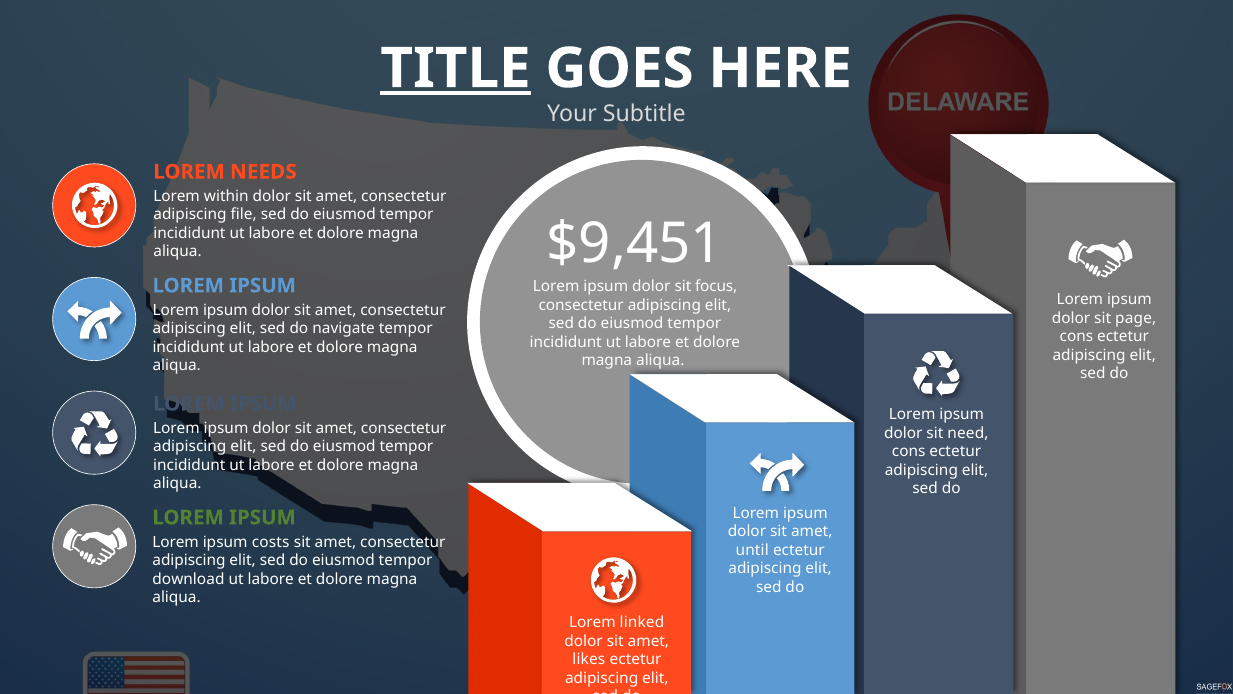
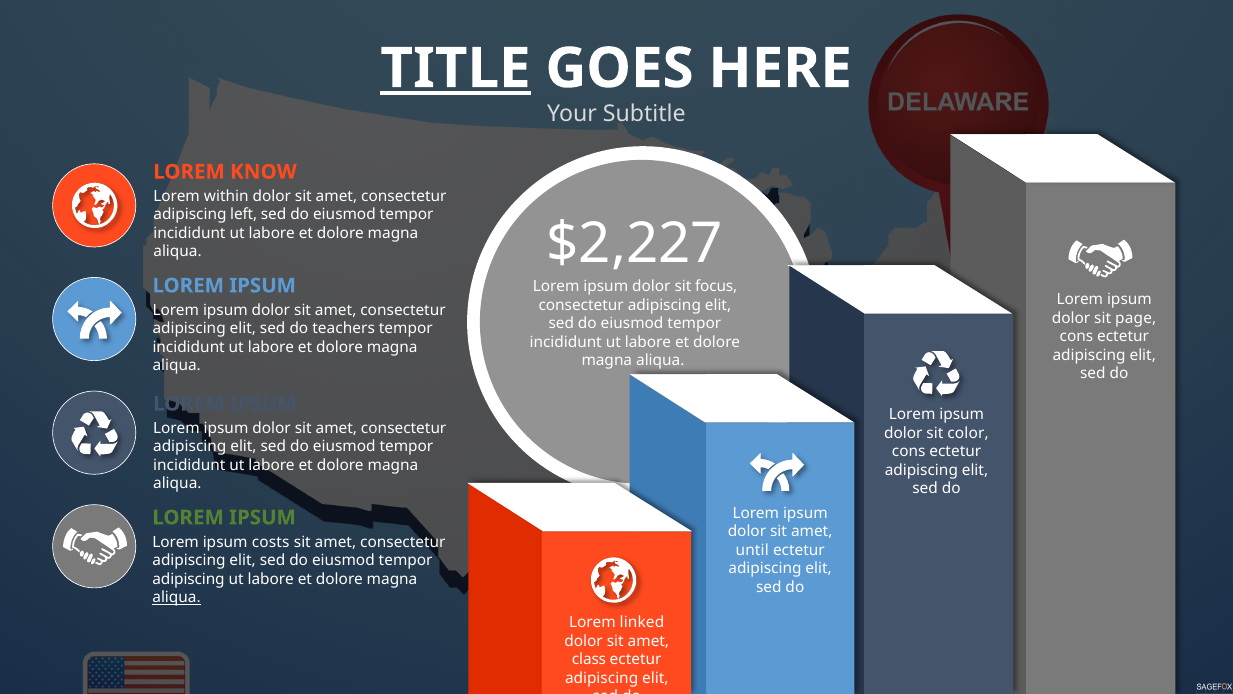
NEEDS: NEEDS -> KNOW (263, 172)
file: file -> left (244, 215)
$9,451: $9,451 -> $2,227 (635, 243)
navigate: navigate -> teachers (344, 328)
need: need -> color (968, 433)
download: download -> adipiscing (189, 579)
aliqua underline: none -> present (177, 597)
likes: likes -> class (589, 659)
